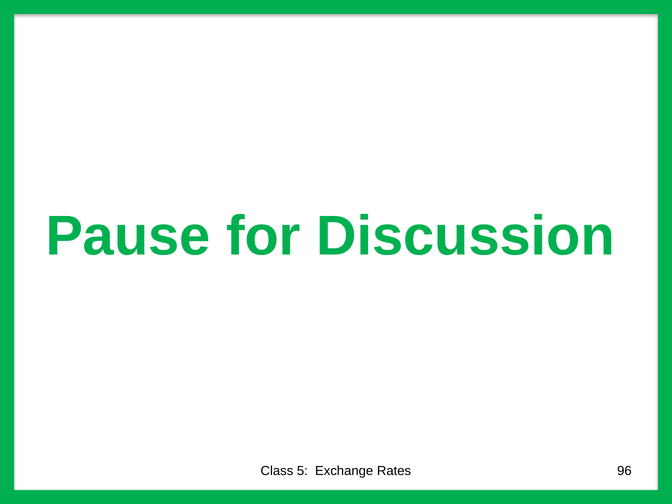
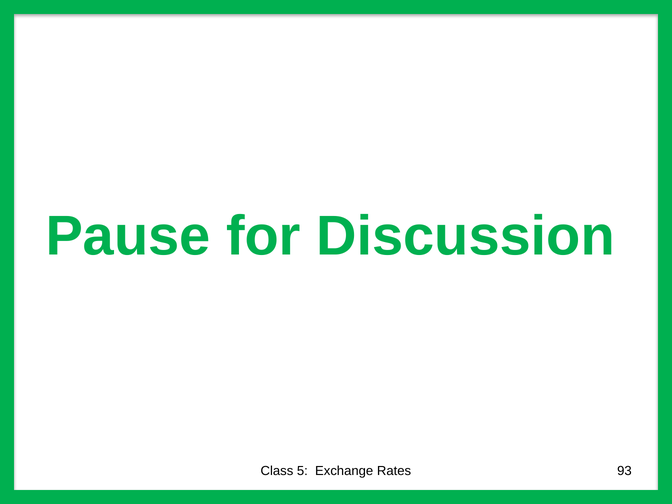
96: 96 -> 93 (624, 471)
